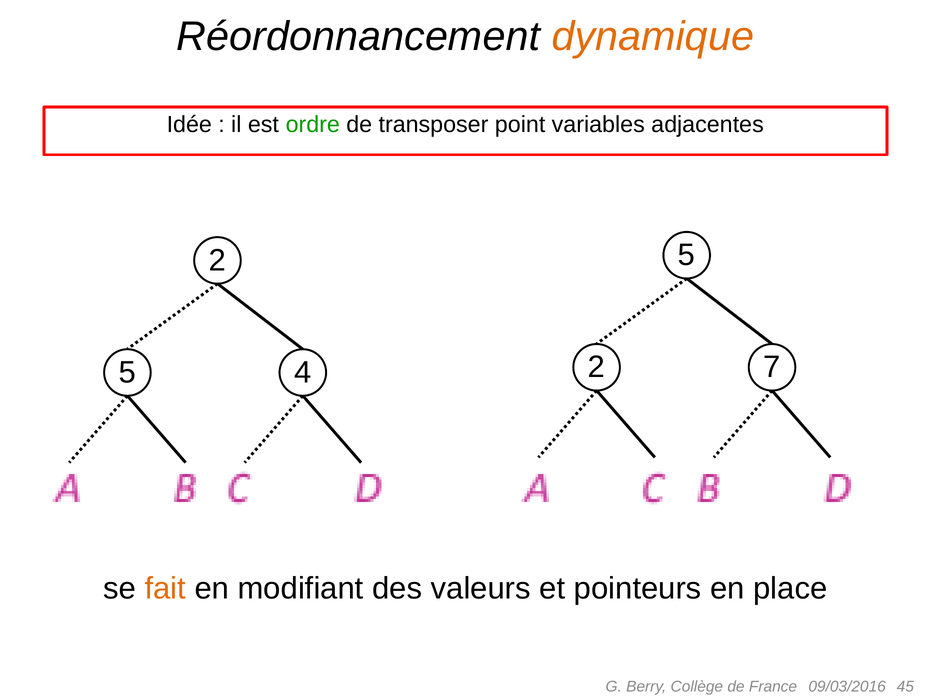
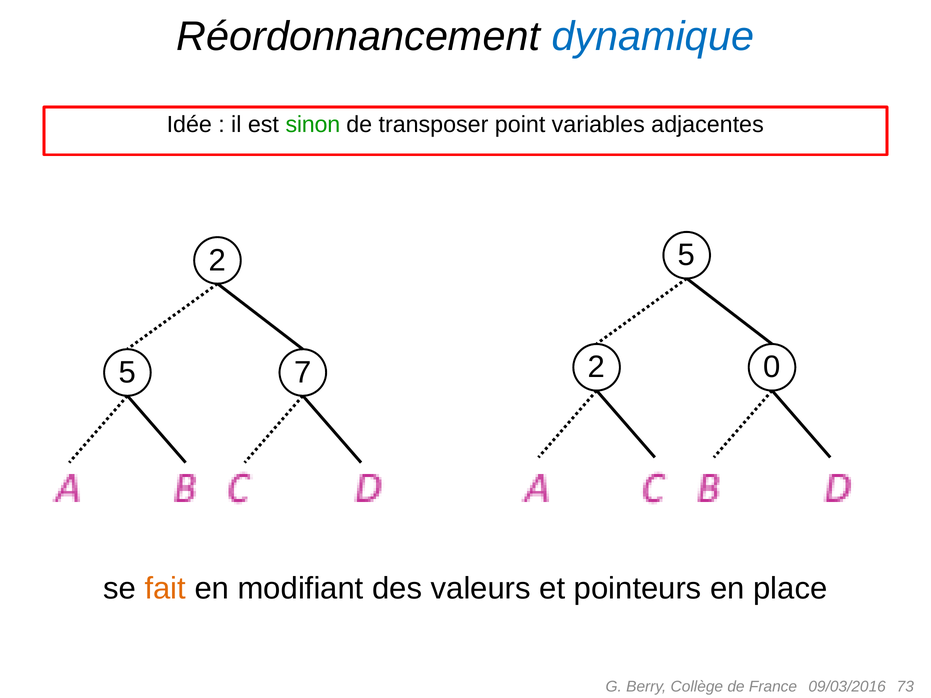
dynamique colour: orange -> blue (653, 37)
ordre: ordre -> sinon (313, 125)
7: 7 -> 0 (772, 367)
4: 4 -> 7 (303, 372)
45: 45 -> 73 (905, 687)
